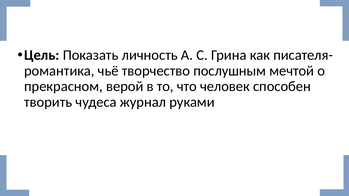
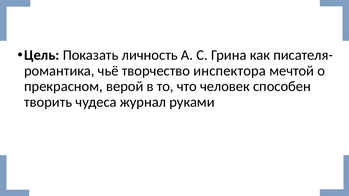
послушным: послушным -> инспектора (230, 71)
